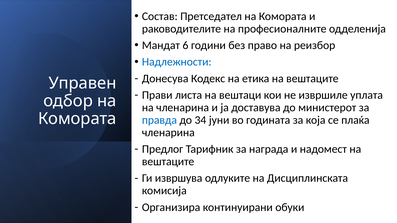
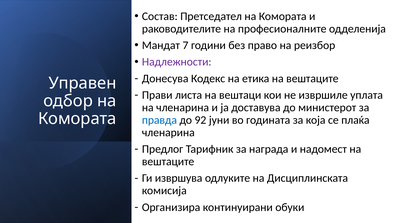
6: 6 -> 7 (185, 45)
Надлежности colour: blue -> purple (177, 62)
34: 34 -> 92 (200, 120)
